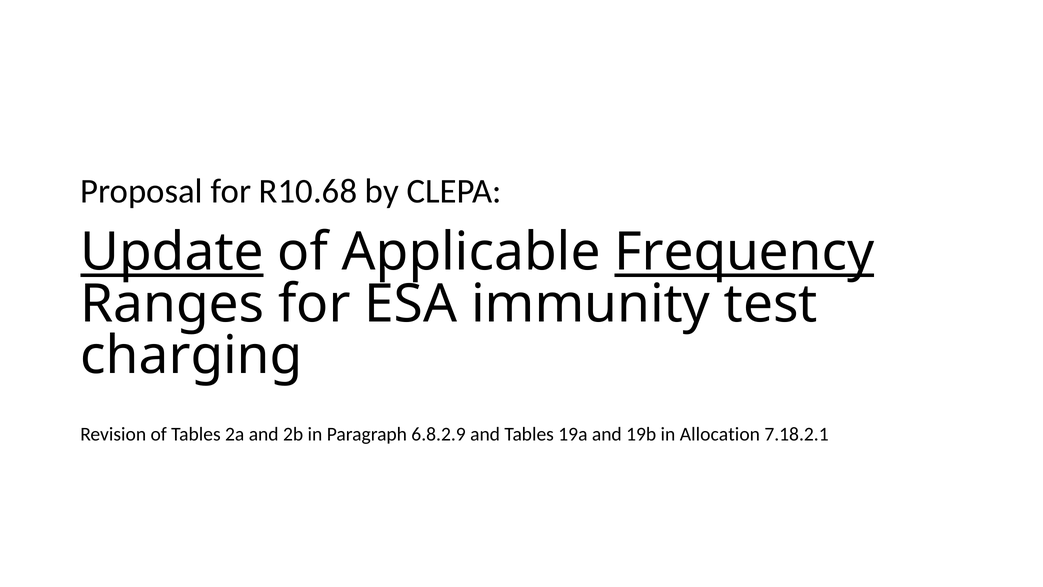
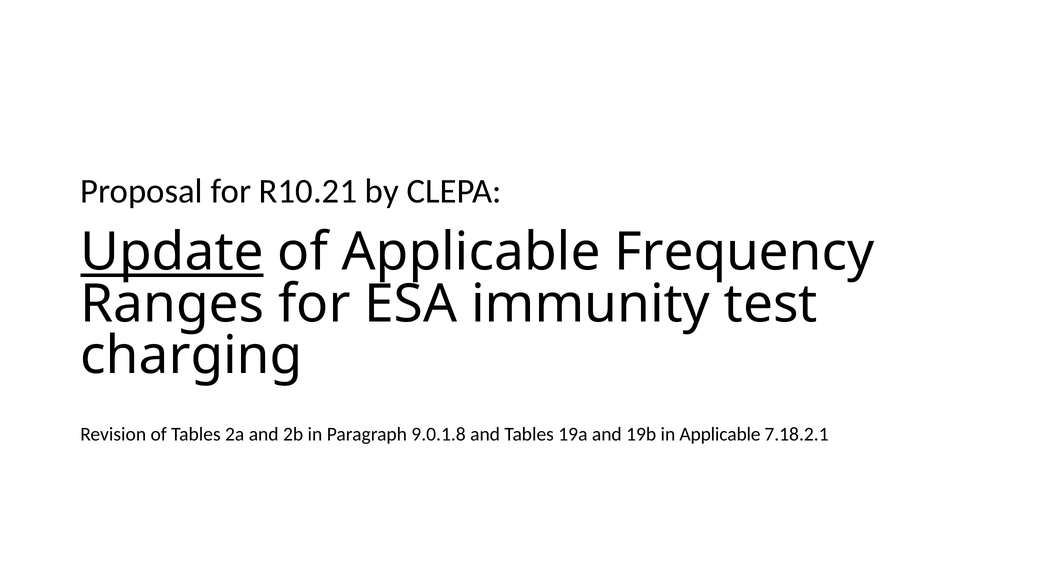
R10.68: R10.68 -> R10.21 (308, 191)
Frequency underline: present -> none (744, 252)
6.8.2.9: 6.8.2.9 -> 9.0.1.8 (439, 434)
in Allocation: Allocation -> Applicable (720, 434)
